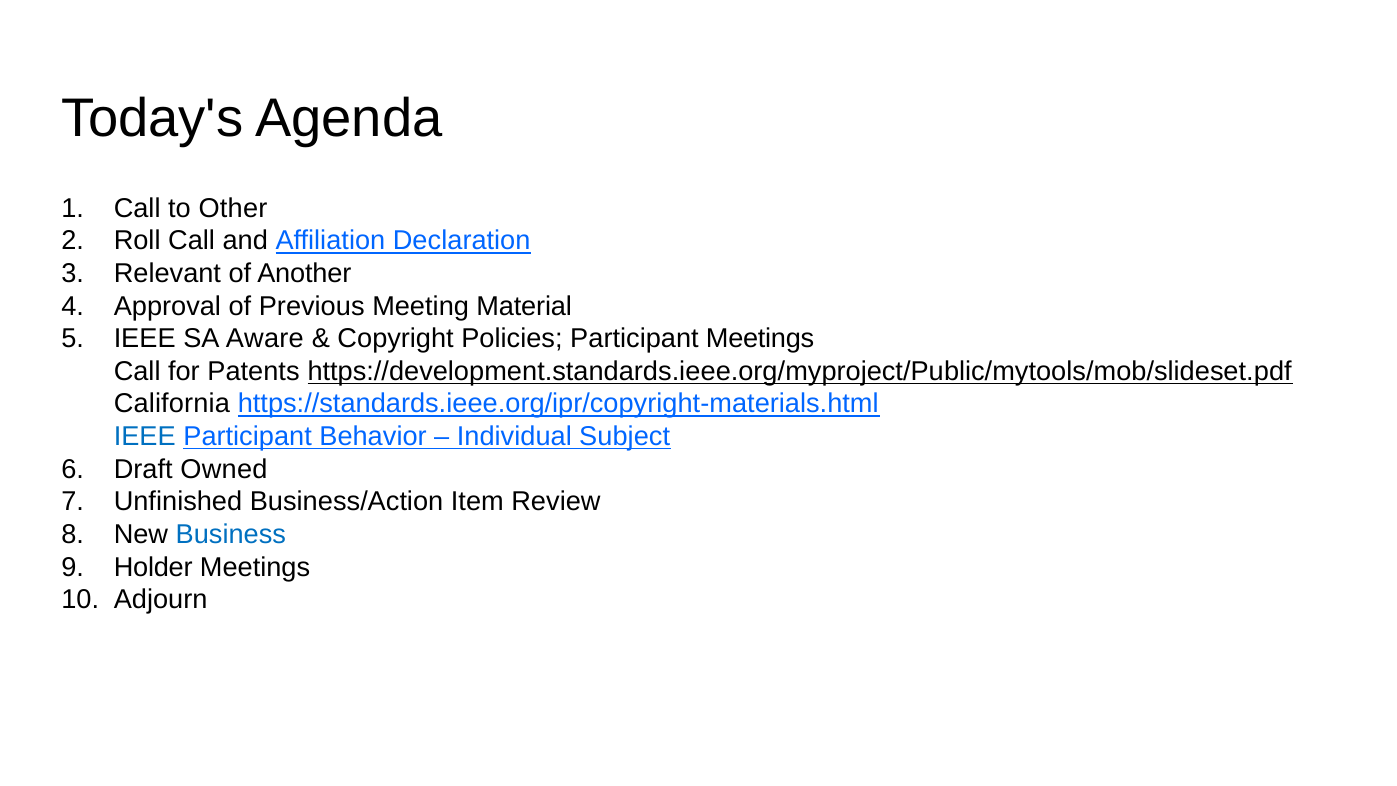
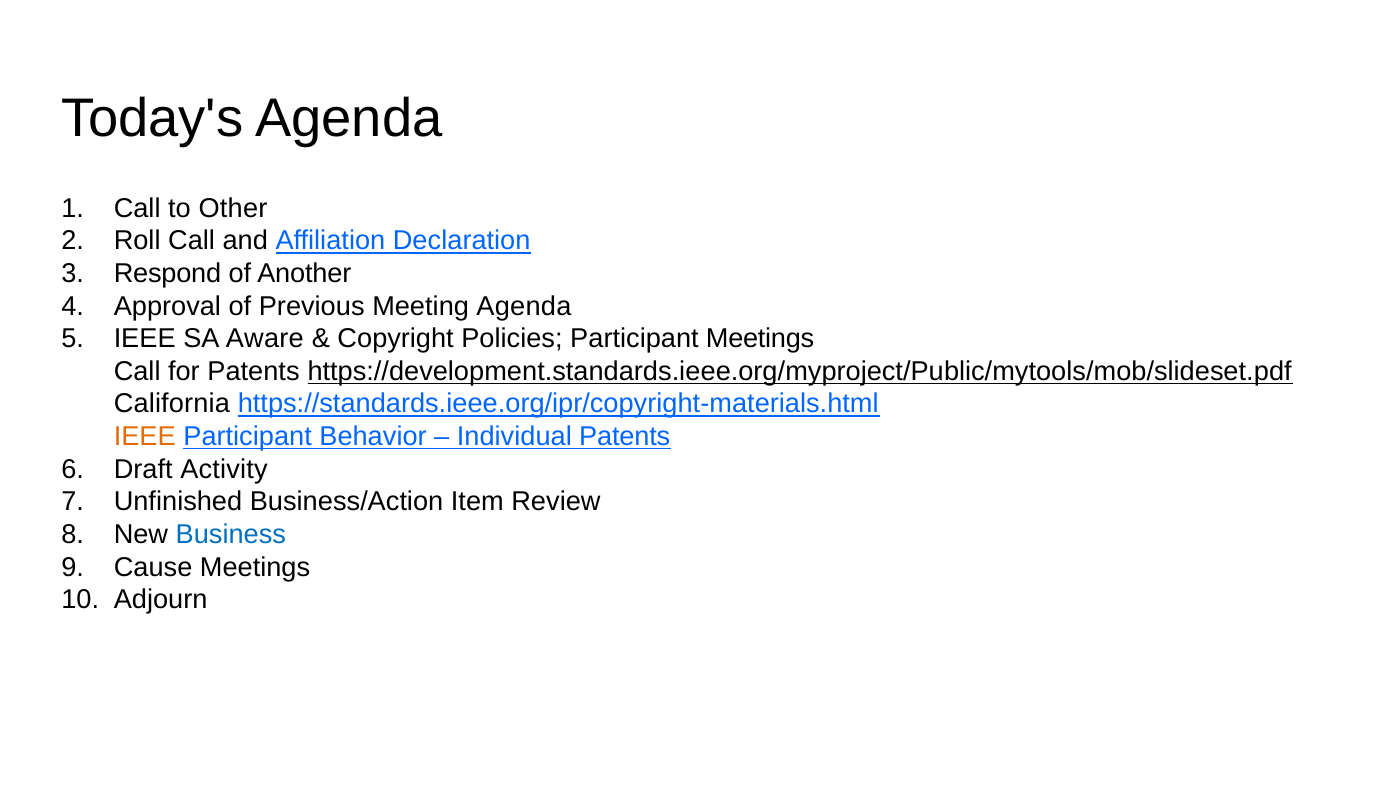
Relevant: Relevant -> Respond (168, 273)
Meeting Material: Material -> Agenda (524, 306)
IEEE colour: blue -> orange (145, 437)
Individual Subject: Subject -> Patents (625, 437)
Owned: Owned -> Activity (224, 469)
Holder: Holder -> Cause (153, 567)
